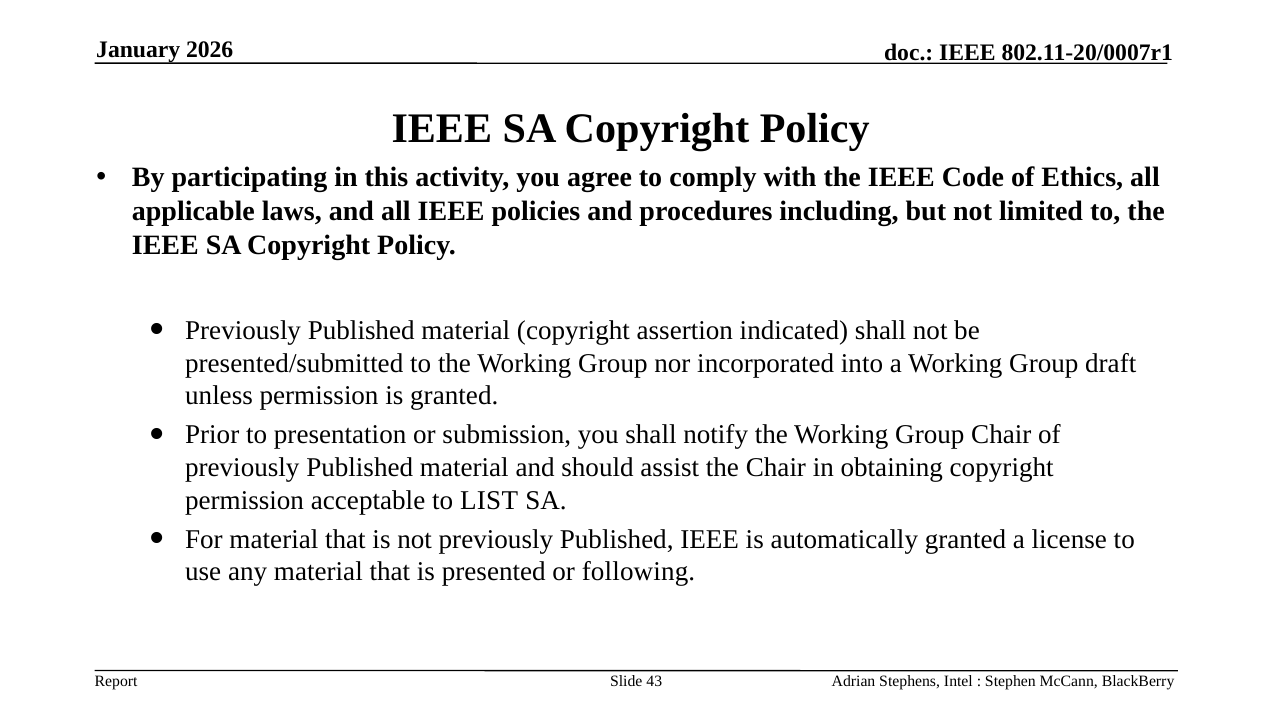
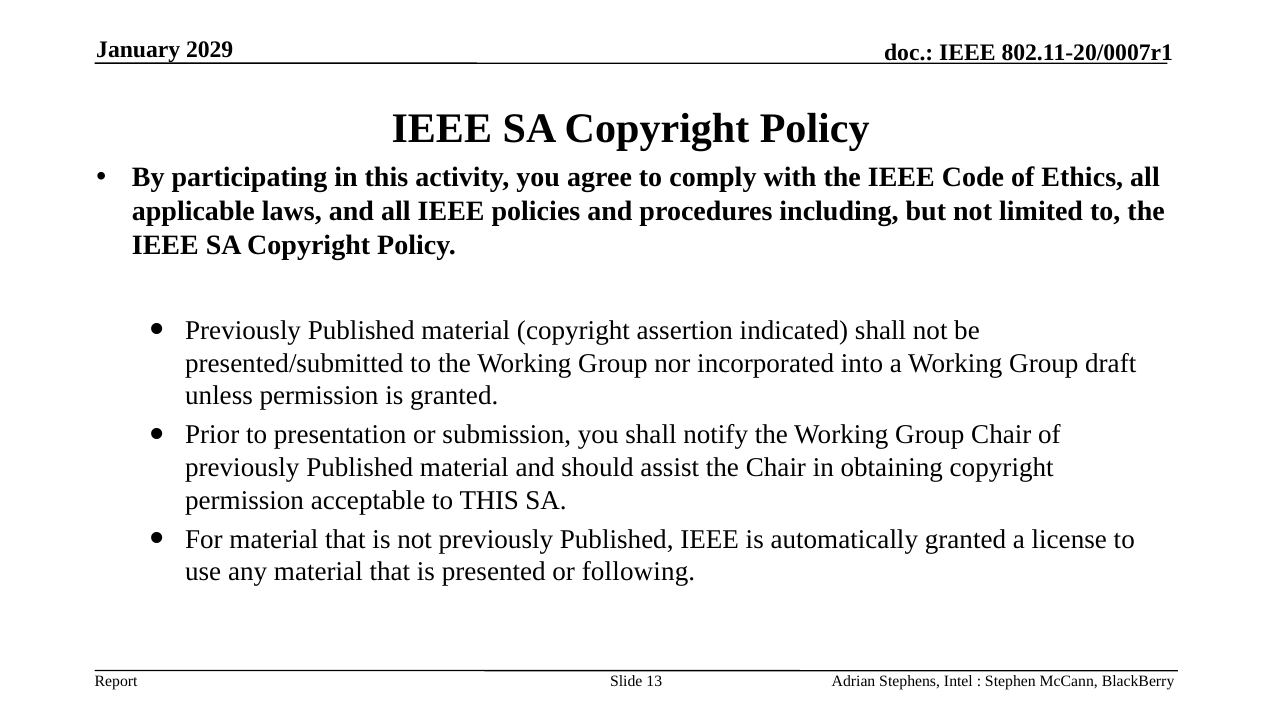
2026: 2026 -> 2029 (210, 50)
to LIST: LIST -> THIS (489, 500)
43: 43 -> 13 (654, 681)
